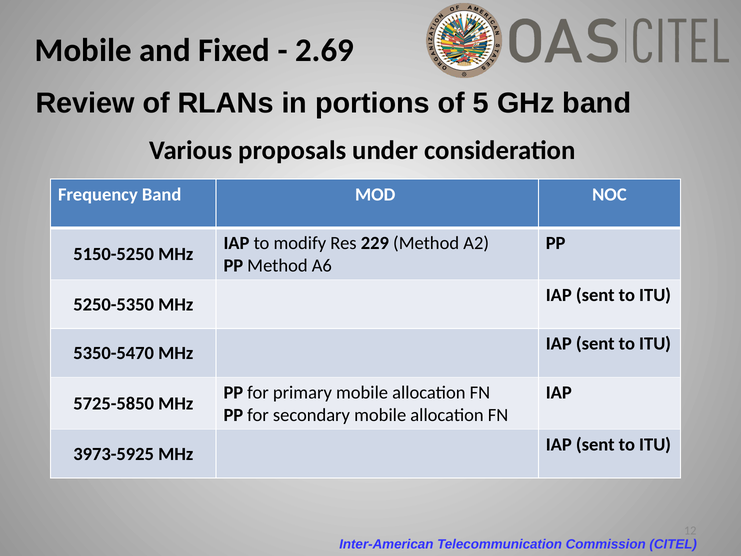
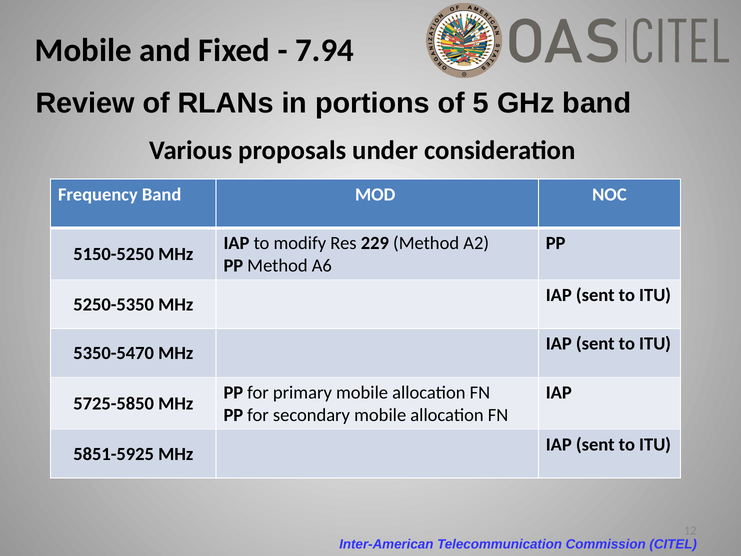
2.69: 2.69 -> 7.94 (325, 50)
3973-5925: 3973-5925 -> 5851-5925 (114, 454)
